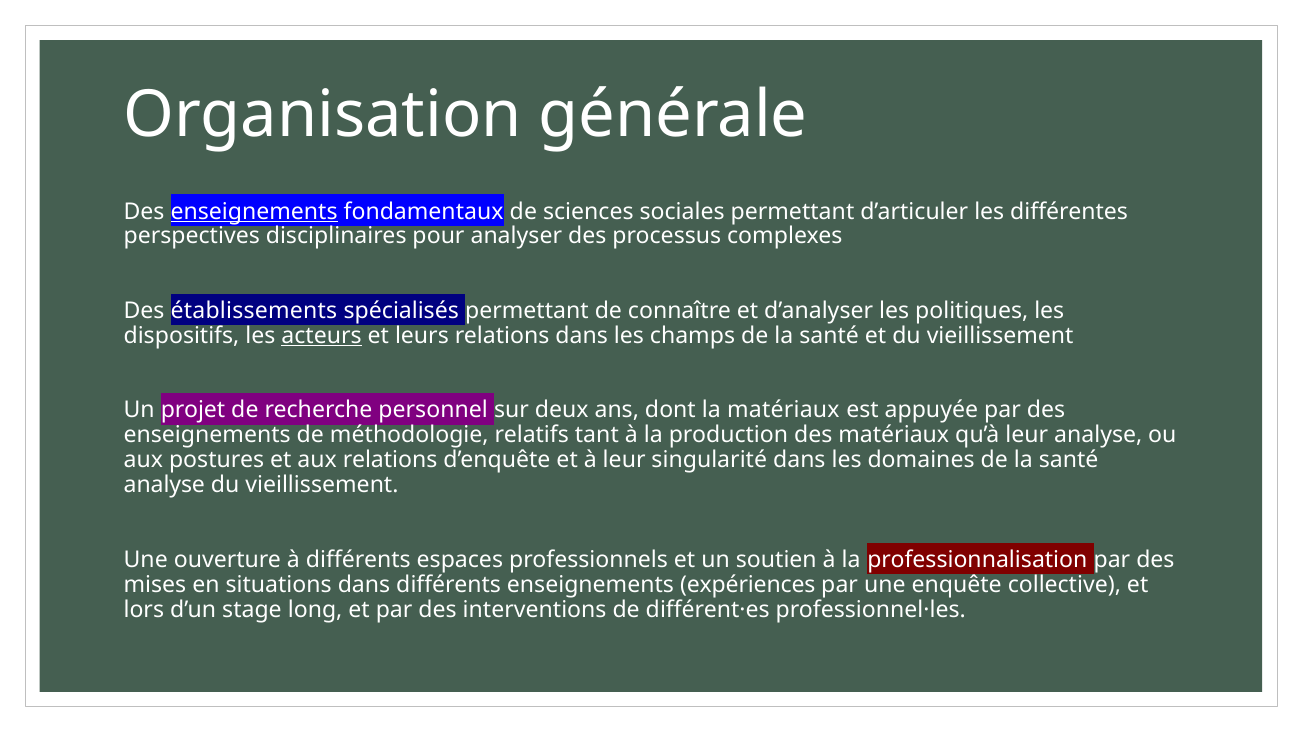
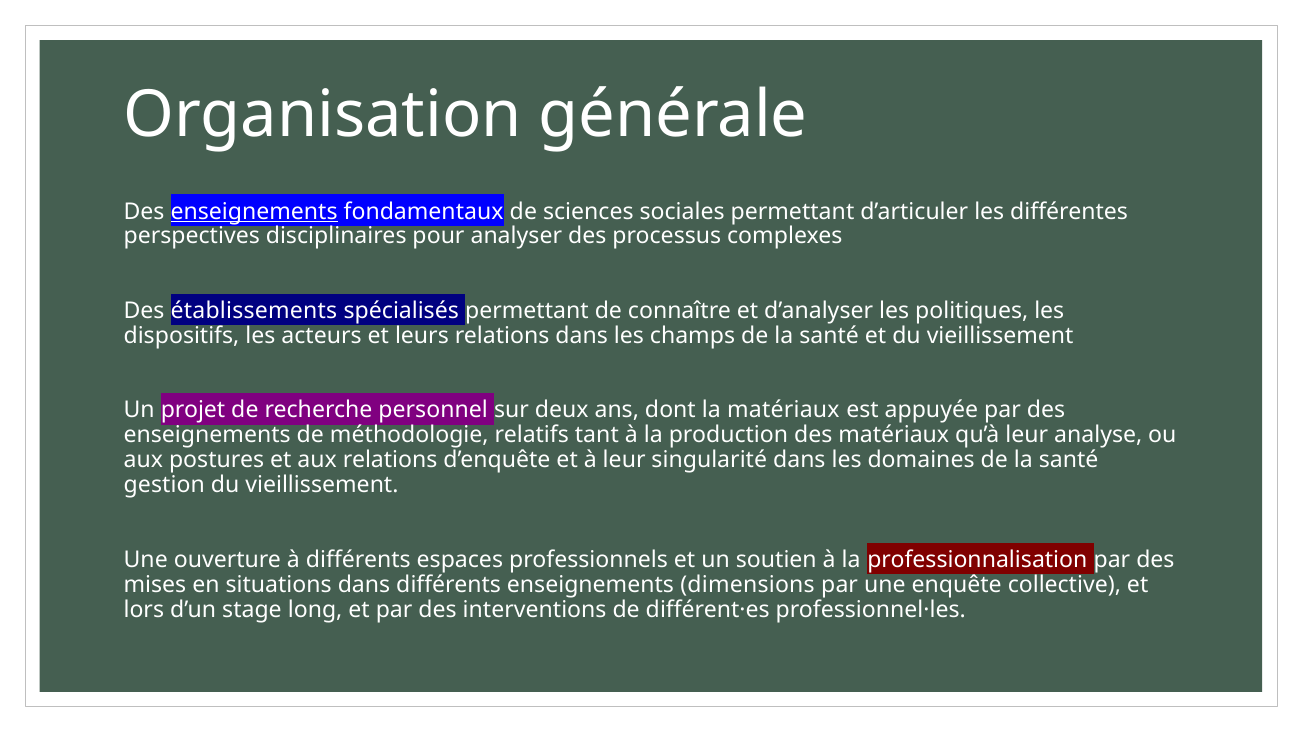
acteurs underline: present -> none (322, 336)
analyse: analyse -> gestion (164, 485)
expériences: expériences -> dimensions (748, 585)
